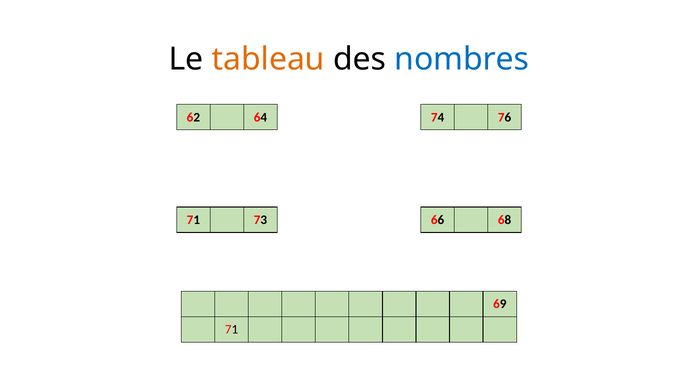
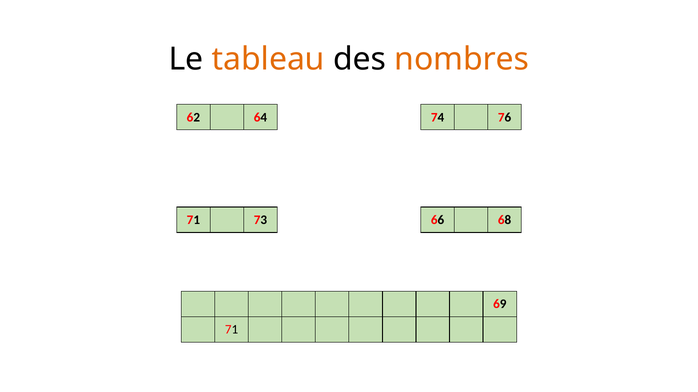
nombres colour: blue -> orange (462, 59)
